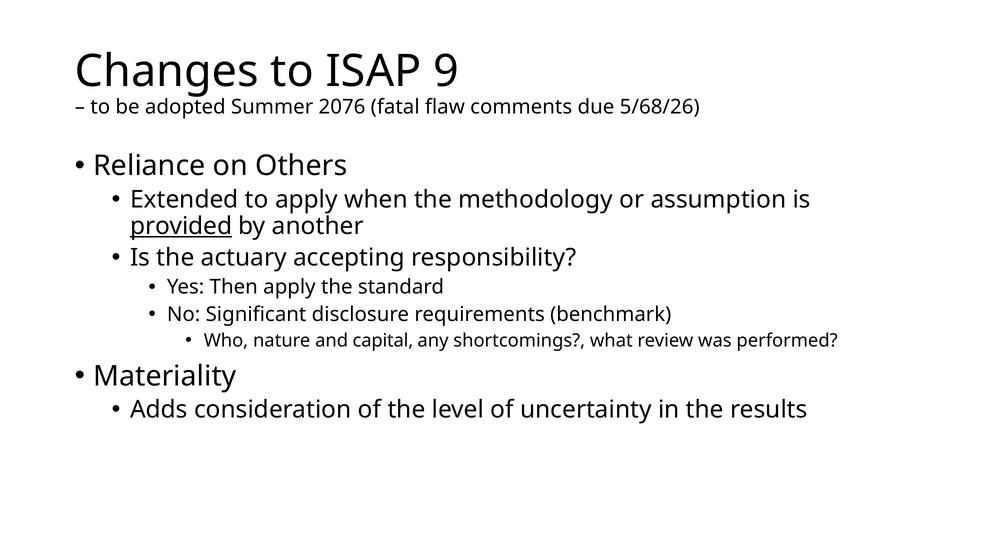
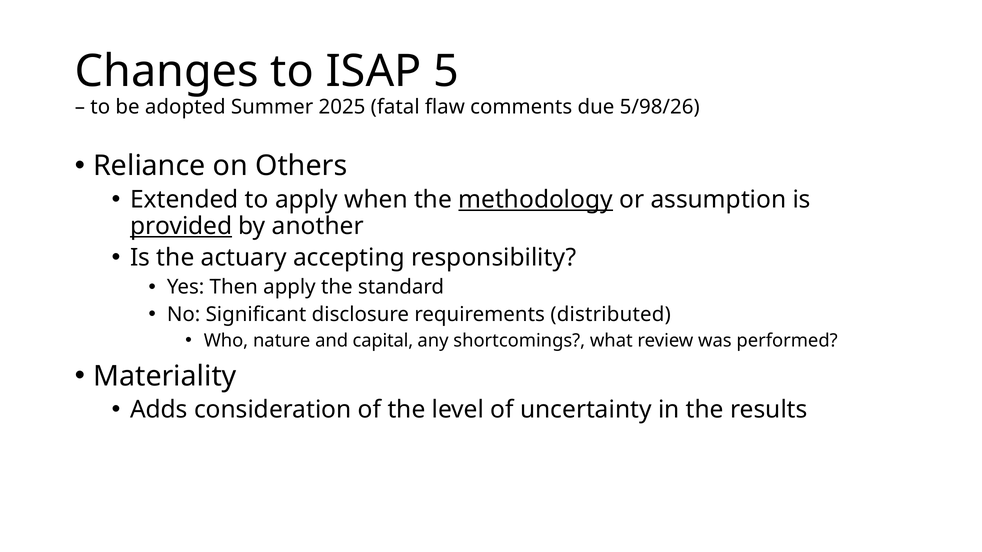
9: 9 -> 5 (446, 71)
2076: 2076 -> 2025 (342, 107)
5/68/26: 5/68/26 -> 5/98/26 (660, 107)
methodology underline: none -> present (536, 200)
benchmark: benchmark -> distributed (611, 315)
